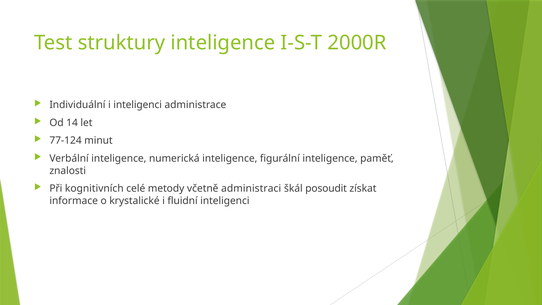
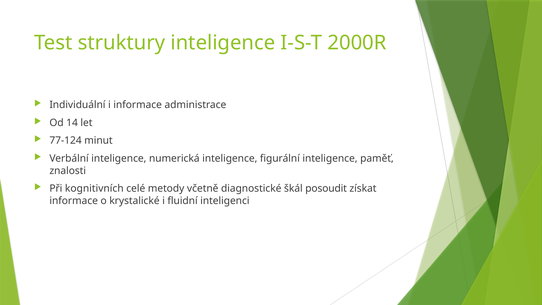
i inteligenci: inteligenci -> informace (138, 105)
administraci: administraci -> diagnostické (251, 188)
